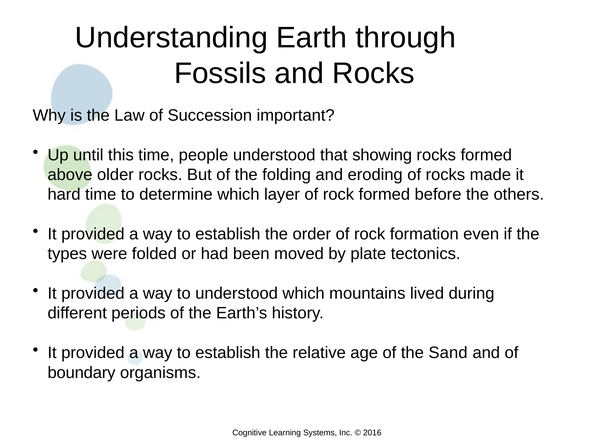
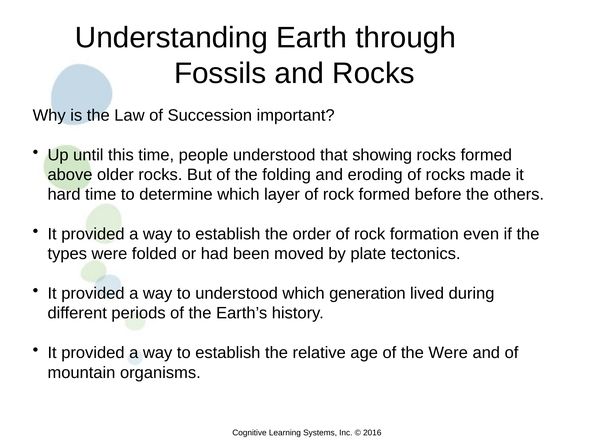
mountains: mountains -> generation (367, 294)
the Sand: Sand -> Were (448, 353)
boundary: boundary -> mountain (81, 373)
